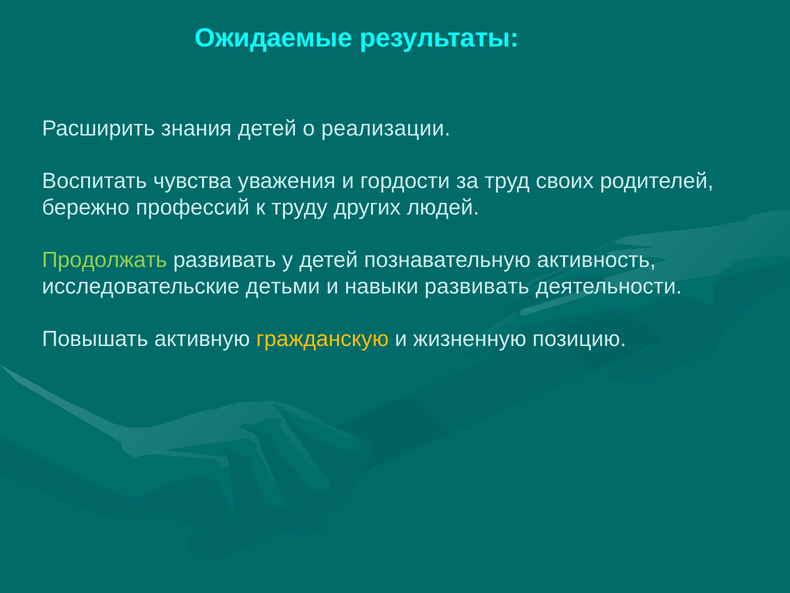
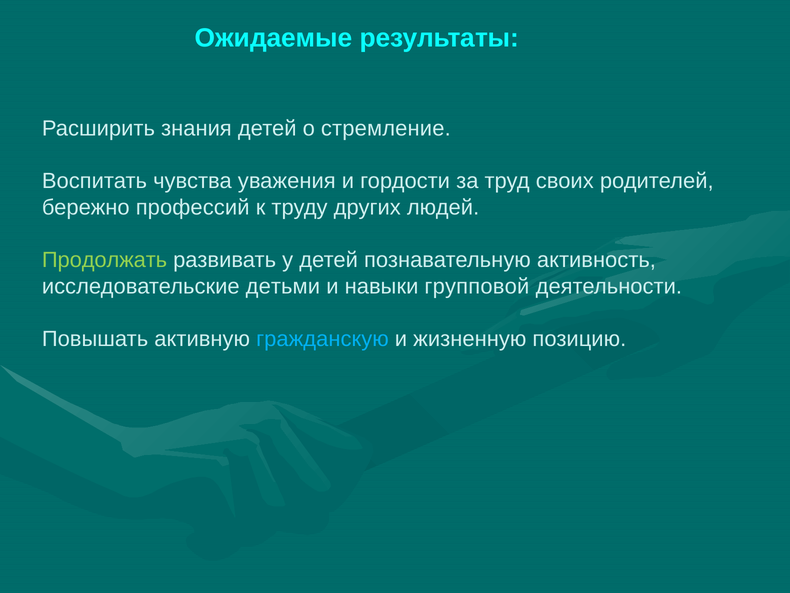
реализации: реализации -> стремление (386, 128)
навыки развивать: развивать -> групповой (477, 286)
гражданскую colour: yellow -> light blue (322, 339)
